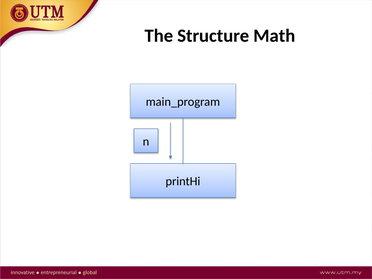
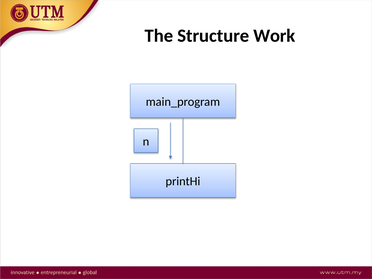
Math: Math -> Work (274, 36)
